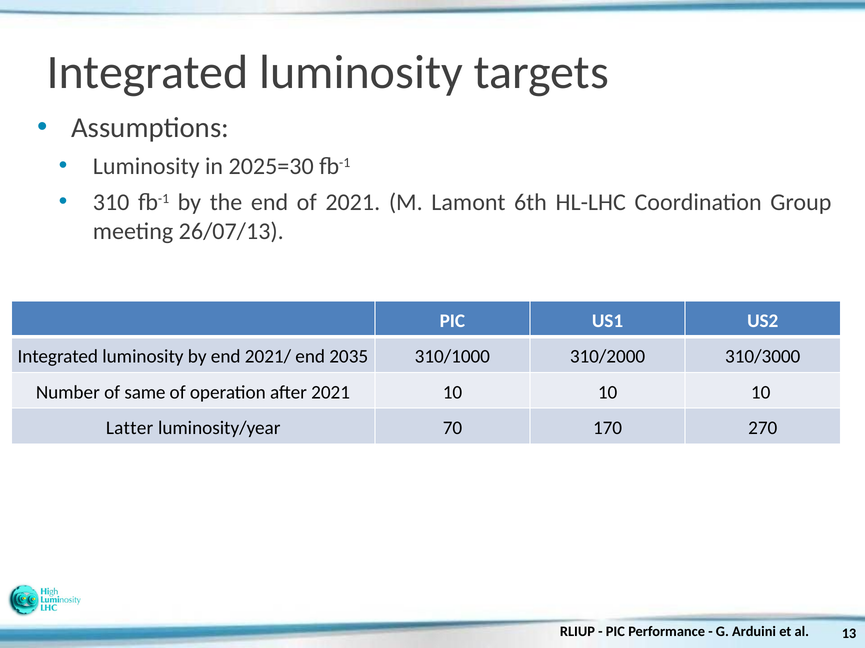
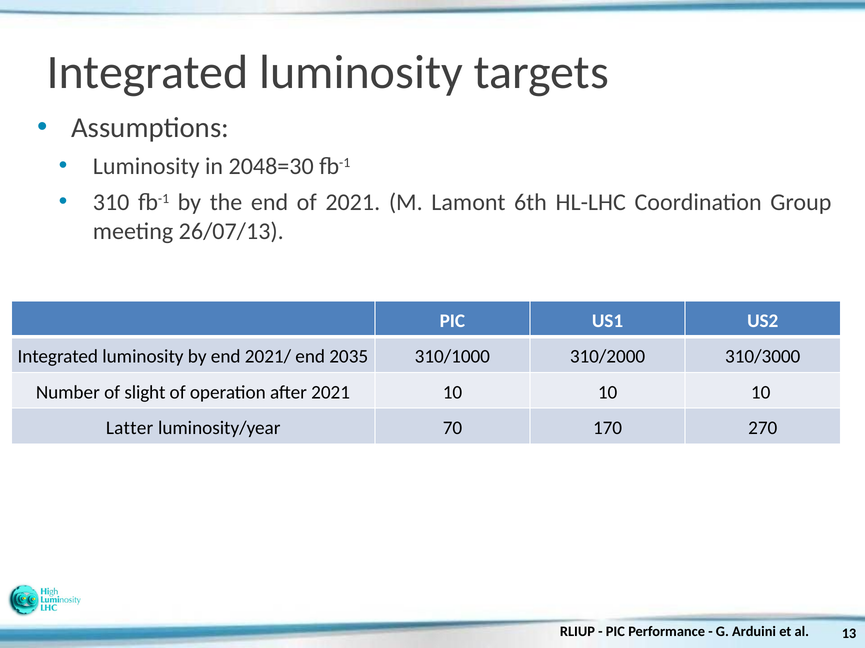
2025=30: 2025=30 -> 2048=30 (271, 167)
same: same -> slight (145, 393)
